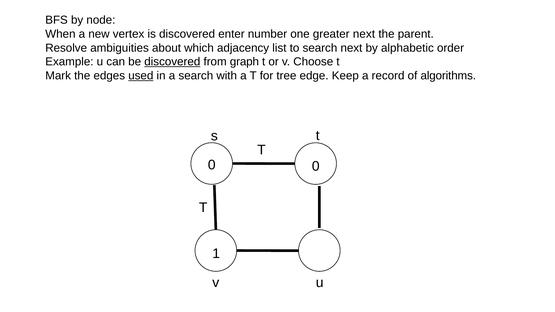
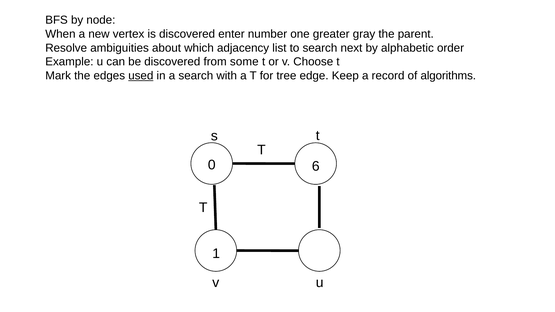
greater next: next -> gray (364, 34)
discovered underline: present -> none (172, 62)
graph: graph -> some (244, 62)
0 0: 0 -> 6 (316, 166)
